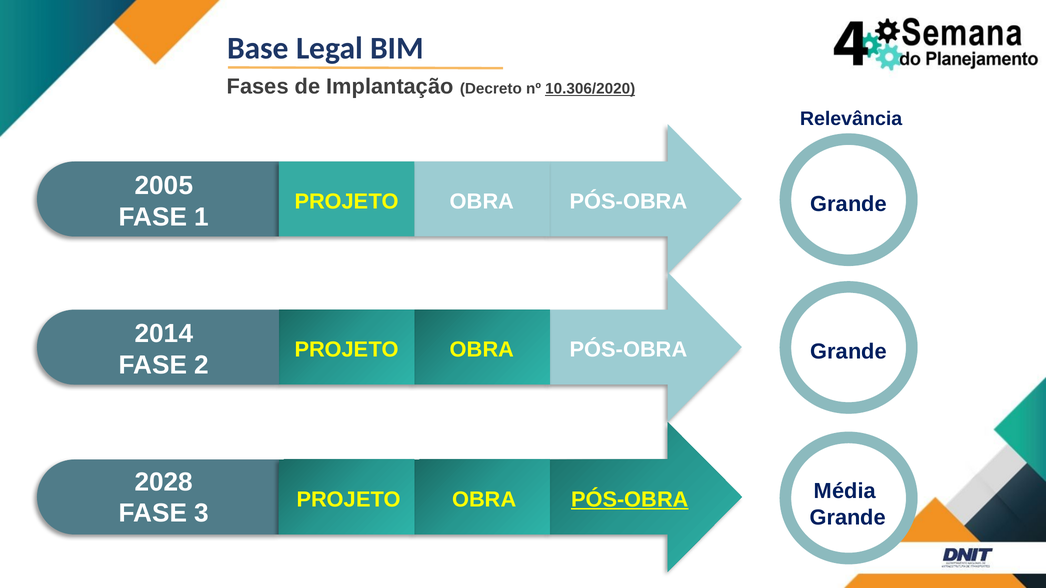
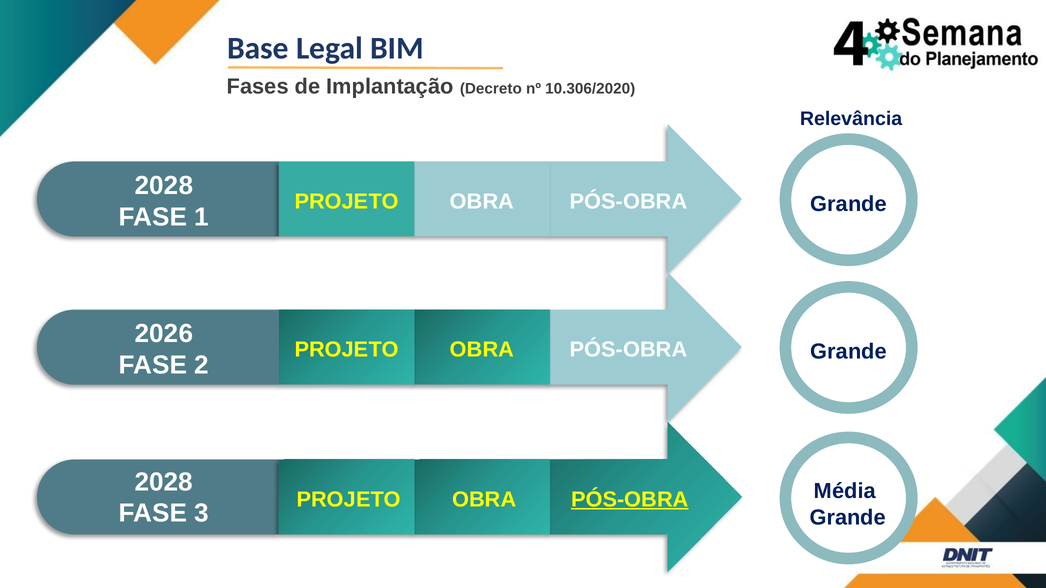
10.306/2020 underline: present -> none (590, 89)
2005: 2005 -> 2028 (164, 186)
2014: 2014 -> 2026 (164, 334)
